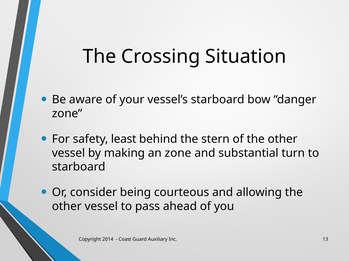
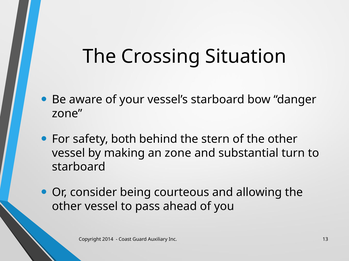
least: least -> both (124, 139)
